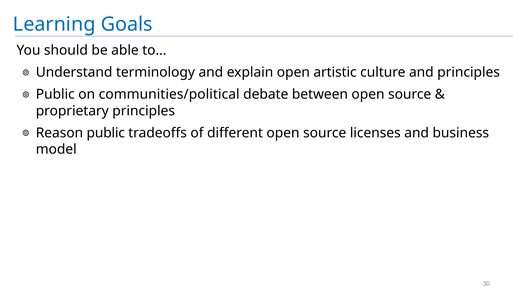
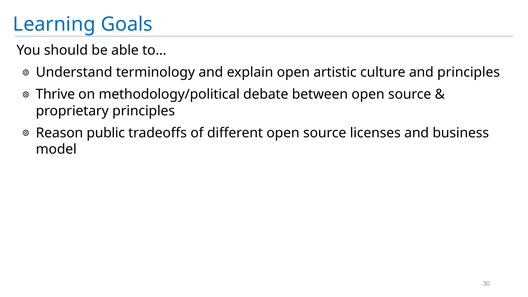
Public: Public -> Thrive (55, 94)
communities/political: communities/political -> methodology/political (169, 94)
